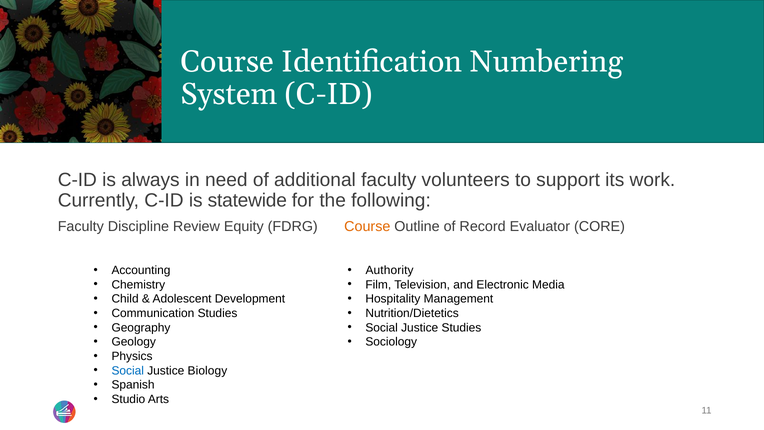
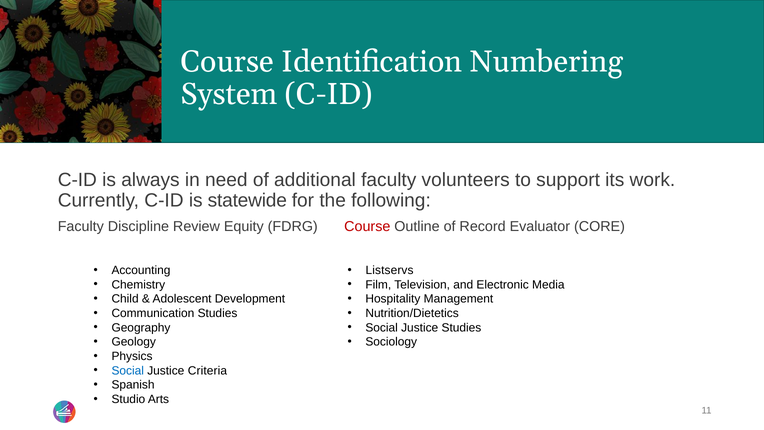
Course colour: orange -> red (367, 227)
Authority: Authority -> Listservs (390, 270)
Biology: Biology -> Criteria (207, 370)
